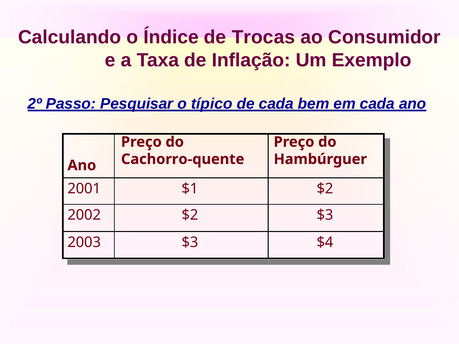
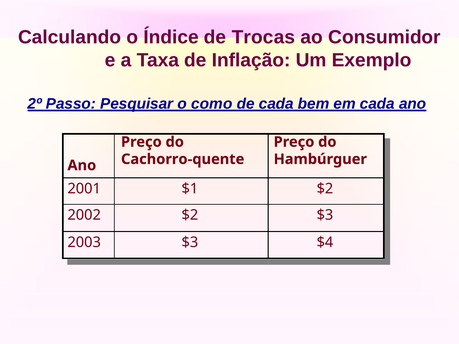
típico: típico -> como (212, 104)
